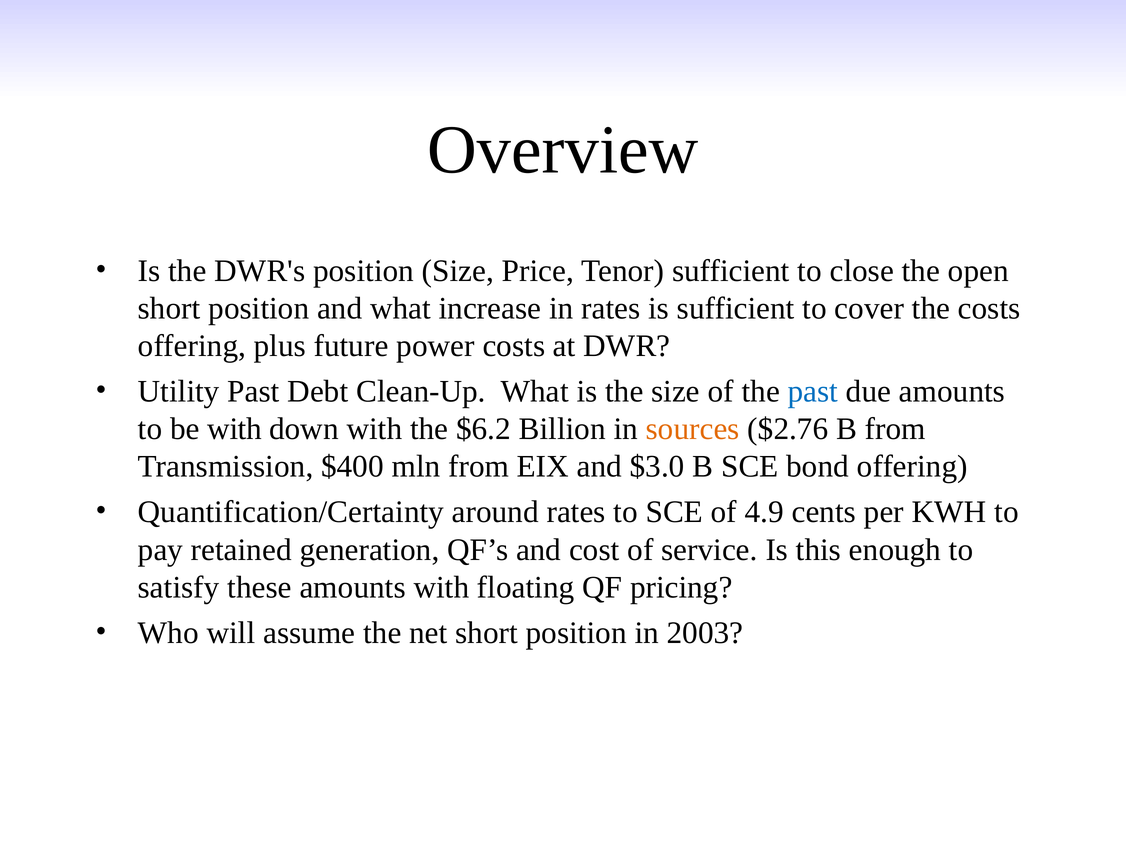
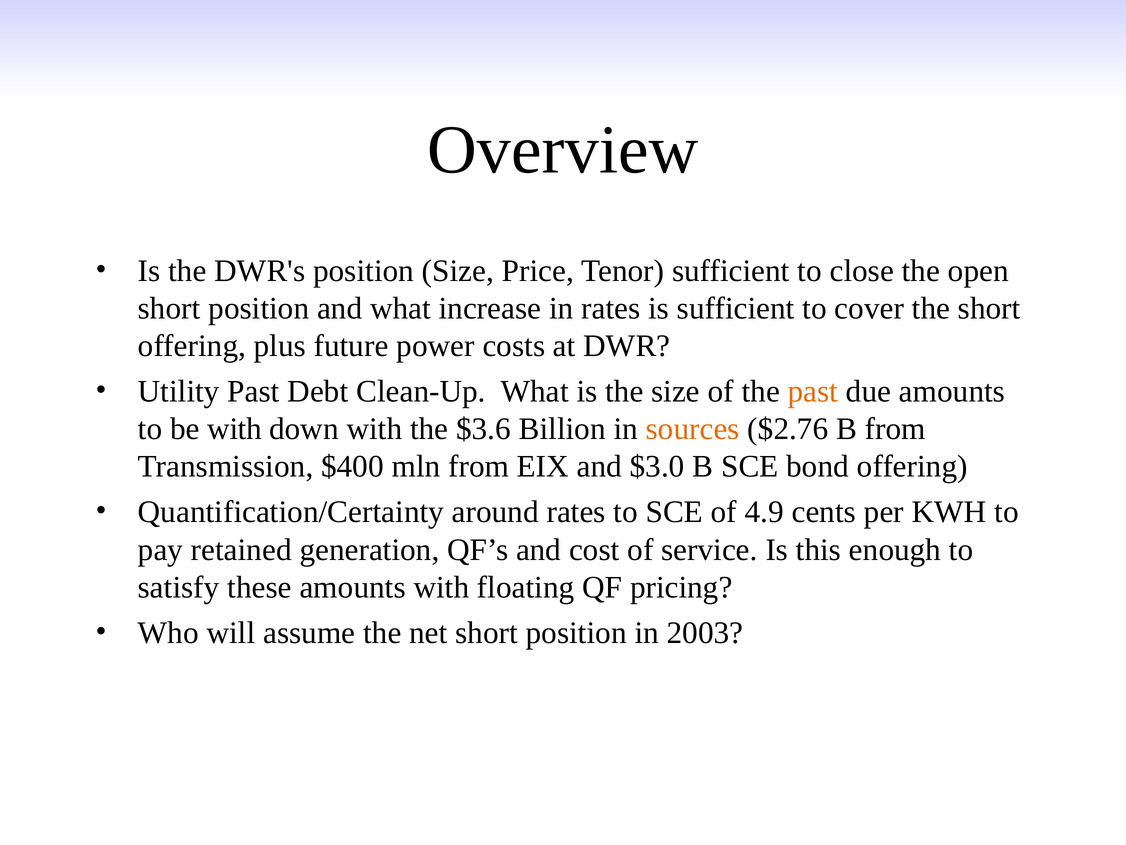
the costs: costs -> short (989, 308)
past colour: blue -> orange (813, 391)
$6.2: $6.2 -> $3.6 (484, 429)
